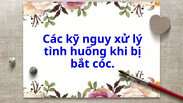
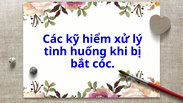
nguy: nguy -> hiểm (97, 39)
